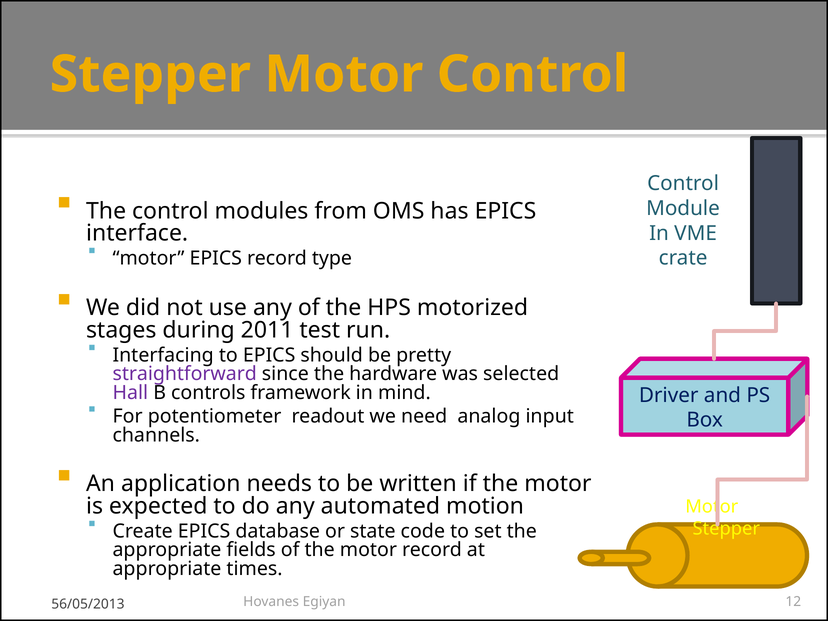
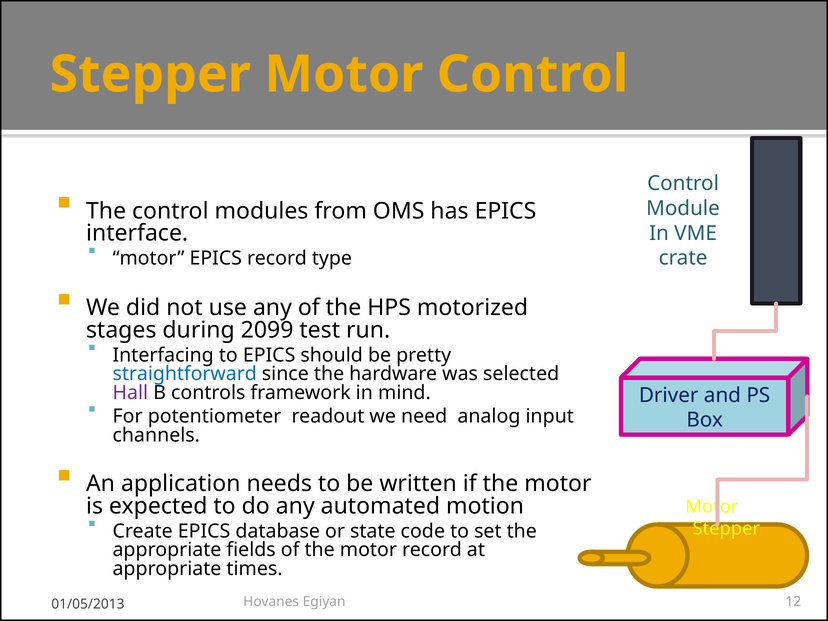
2011: 2011 -> 2099 (267, 330)
straightforward colour: purple -> blue (185, 374)
56/05/2013: 56/05/2013 -> 01/05/2013 (88, 604)
